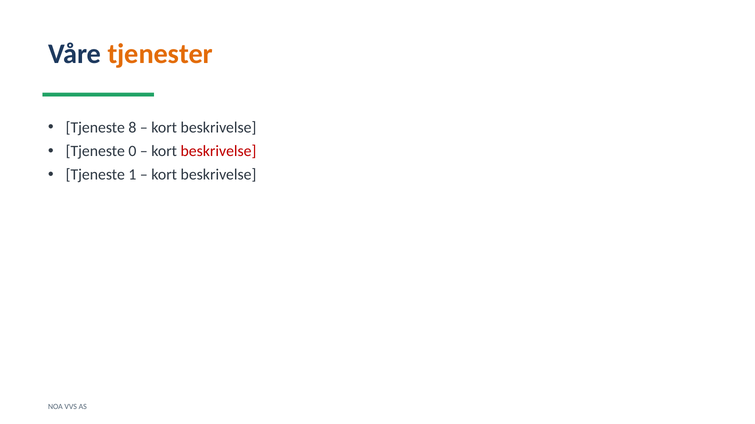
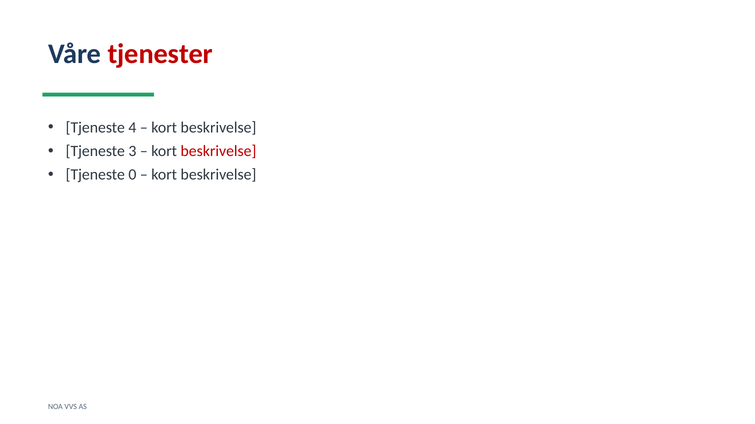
tjenester colour: orange -> red (160, 54)
8: 8 -> 4 (132, 128)
0: 0 -> 3 (132, 151)
1: 1 -> 0 (132, 175)
